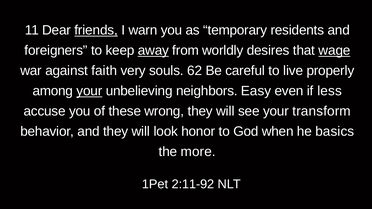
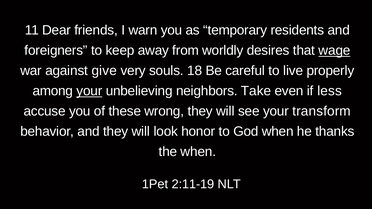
friends underline: present -> none (96, 30)
away underline: present -> none (153, 51)
faith: faith -> give (104, 71)
62: 62 -> 18 (195, 71)
Easy: Easy -> Take (256, 91)
basics: basics -> thanks (335, 132)
the more: more -> when (198, 152)
2:11-92: 2:11-92 -> 2:11-19 (193, 184)
